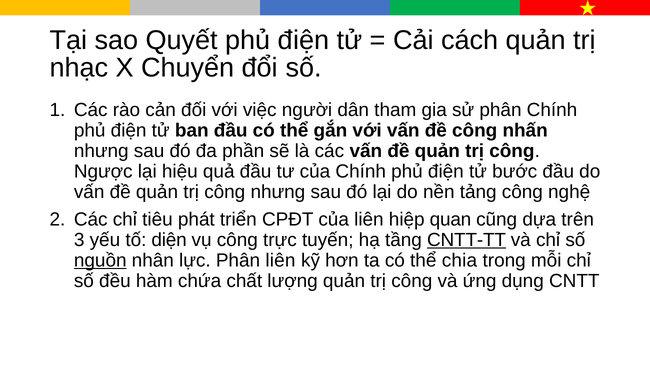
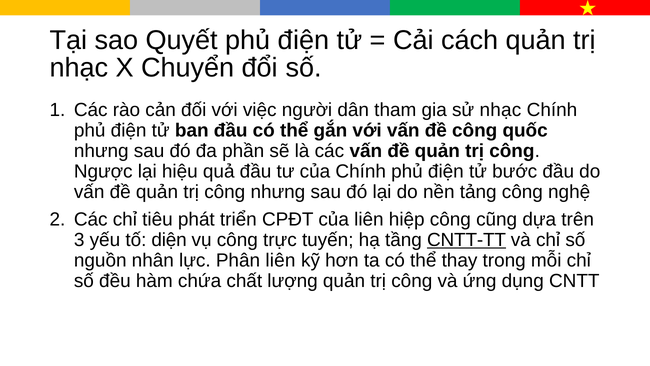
sử phân: phân -> nhạc (500, 110)
nhấn: nhấn -> quốc (525, 130)
hiệp quan: quan -> công (450, 219)
nguồn underline: present -> none (100, 260)
chia: chia -> thay (460, 260)
